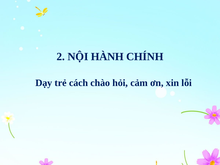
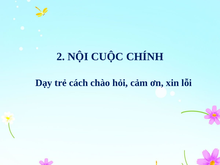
HÀNH: HÀNH -> CUỘC (107, 57)
